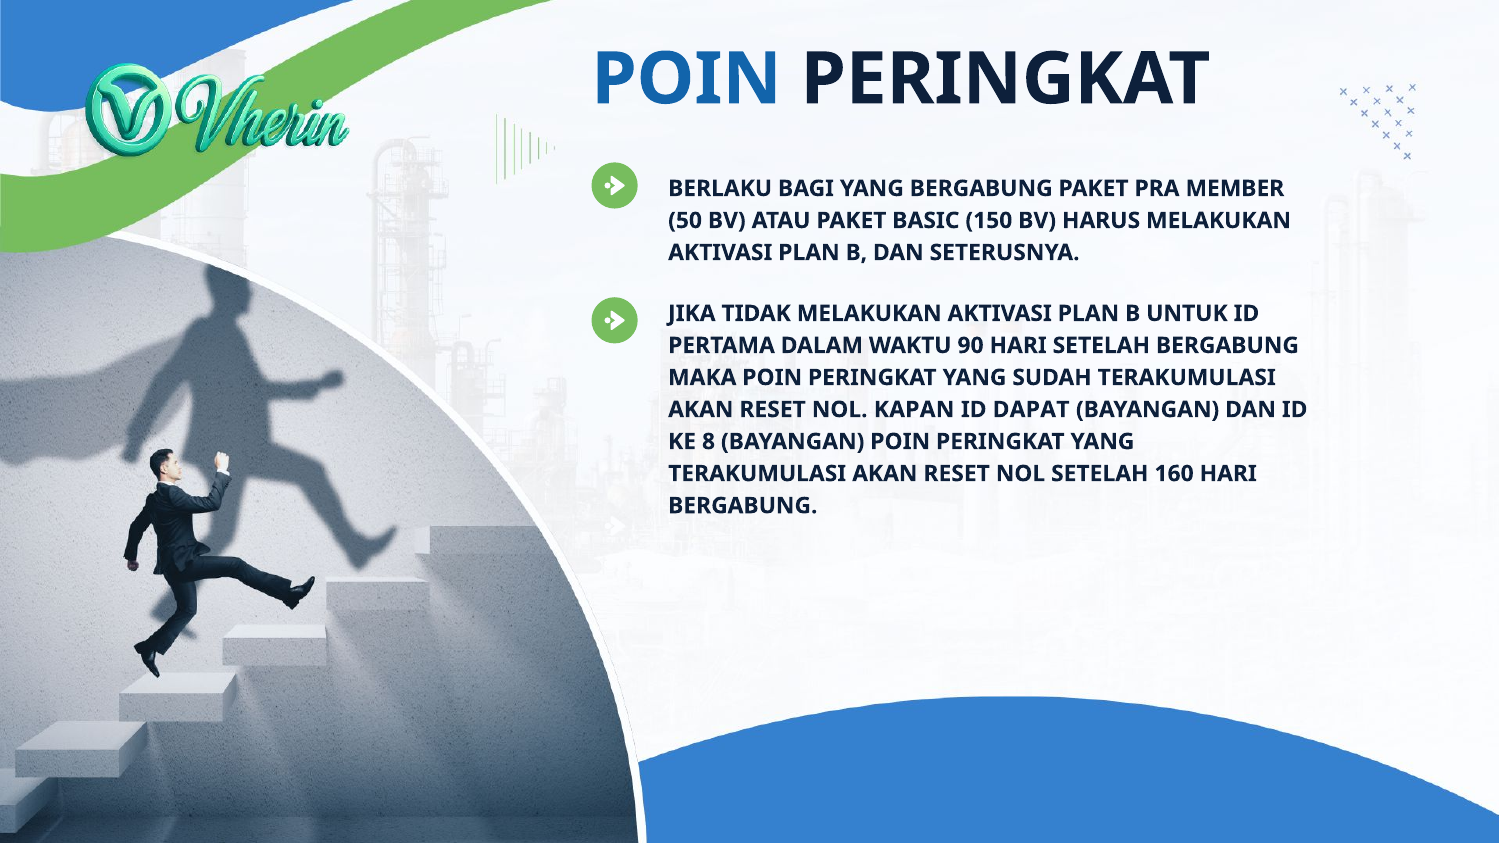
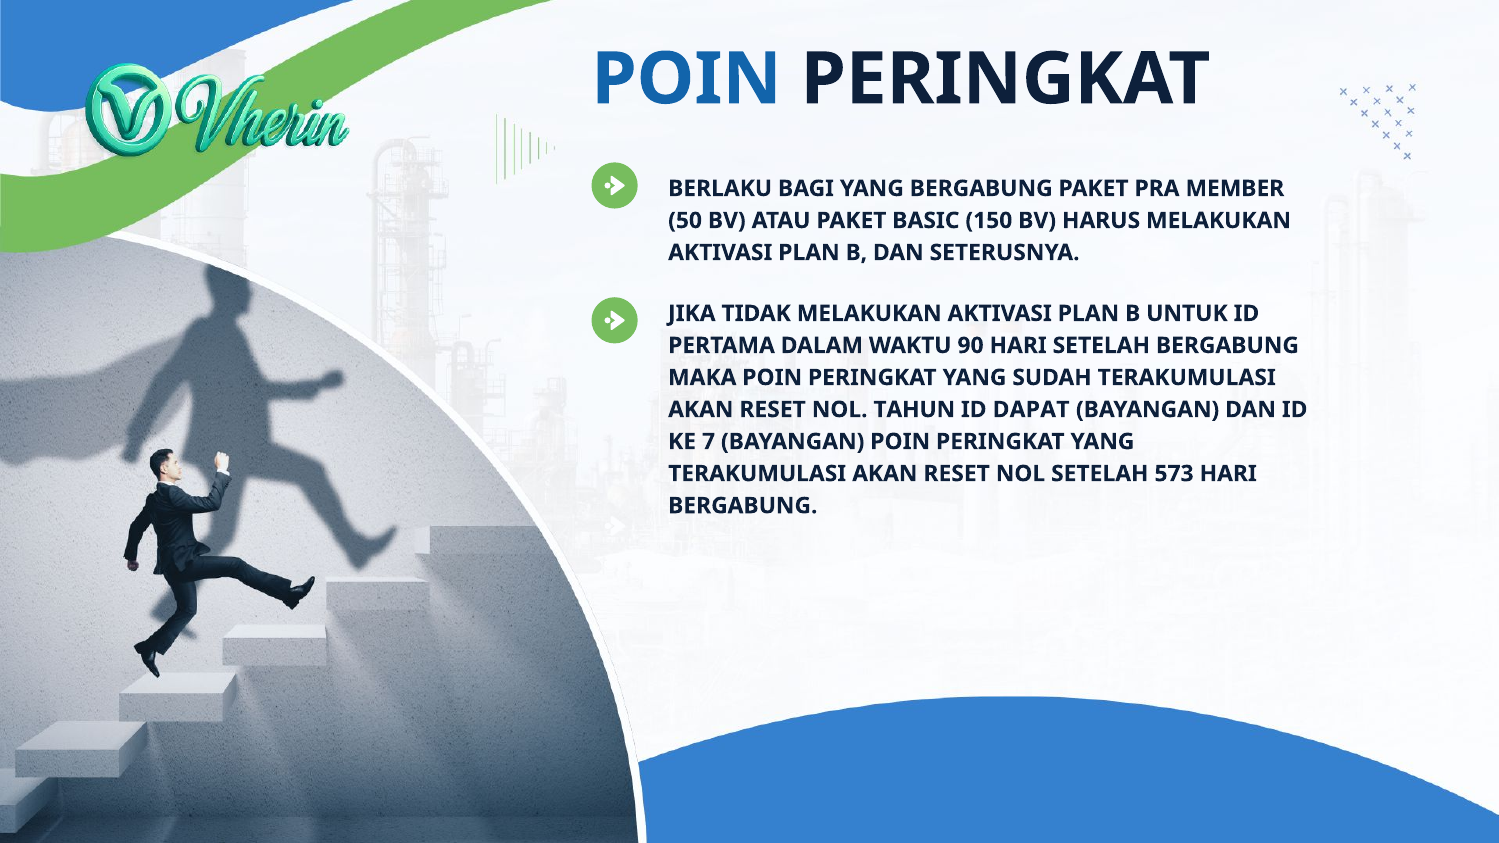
KAPAN: KAPAN -> TAHUN (914, 410)
8: 8 -> 7 (709, 442)
160: 160 -> 573 (1174, 474)
